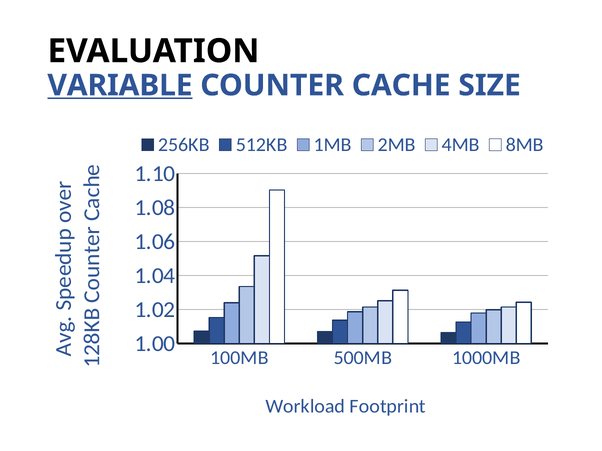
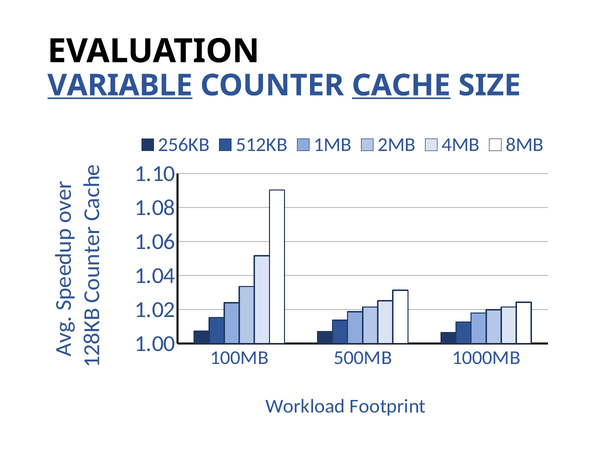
CACHE underline: none -> present (401, 86)
